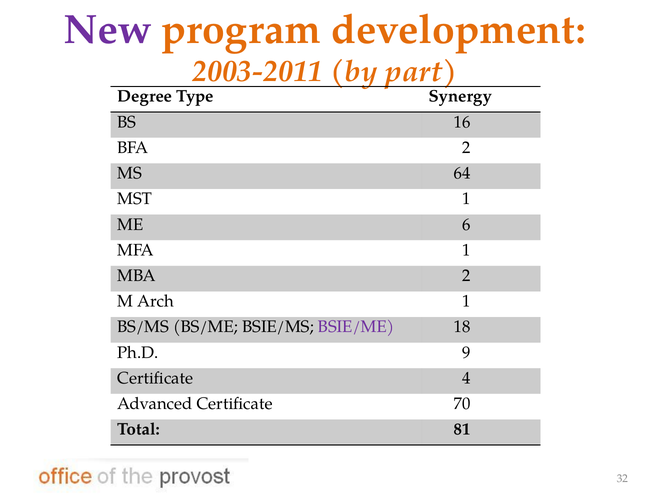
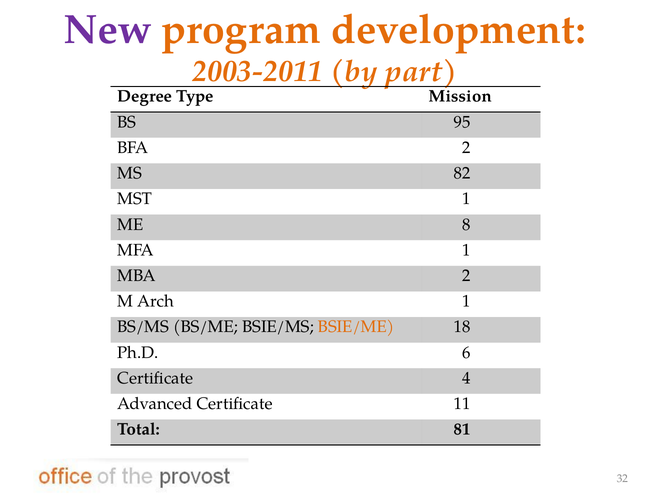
Synergy: Synergy -> Mission (460, 96)
16: 16 -> 95 (462, 122)
64: 64 -> 82 (462, 173)
6: 6 -> 8 (466, 225)
BSIE/ME colour: purple -> orange (356, 327)
9: 9 -> 6 (466, 353)
70: 70 -> 11 (462, 404)
